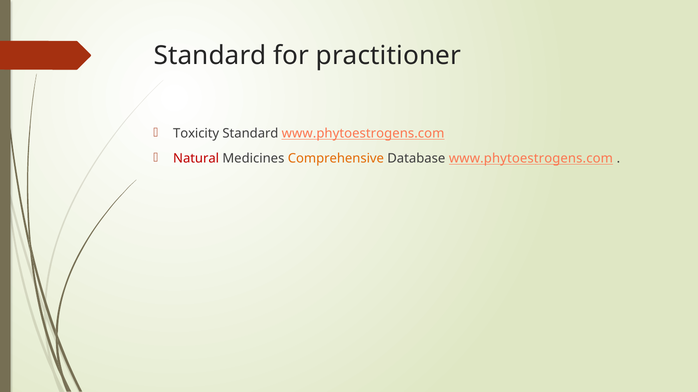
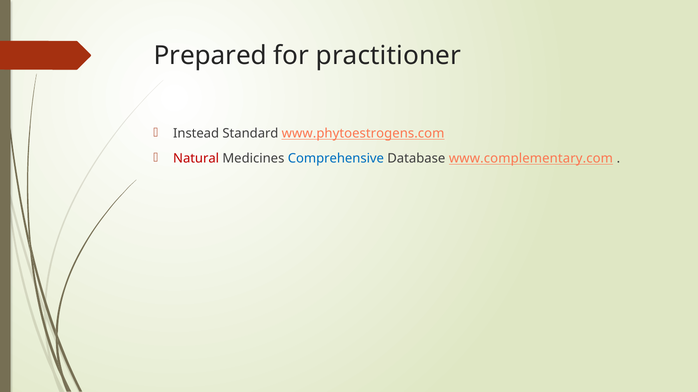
Standard: Standard -> Prepared (210, 56)
Toxicity: Toxicity -> Instead (196, 134)
Comprehensive colour: orange -> blue (336, 159)
Database www.phytoestrogens.com: www.phytoestrogens.com -> www.complementary.com (531, 159)
